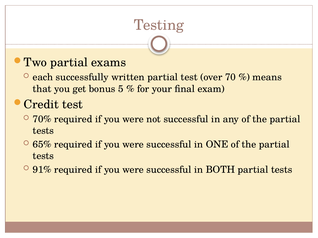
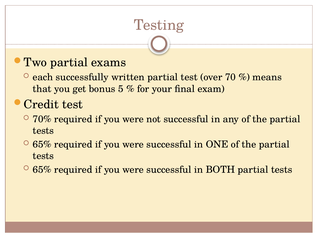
91%: 91% -> 65% (42, 170)
